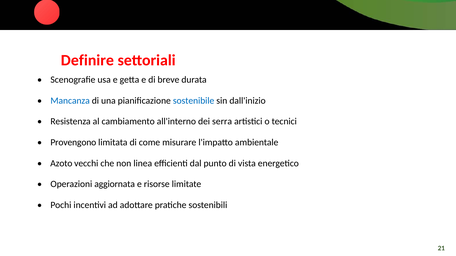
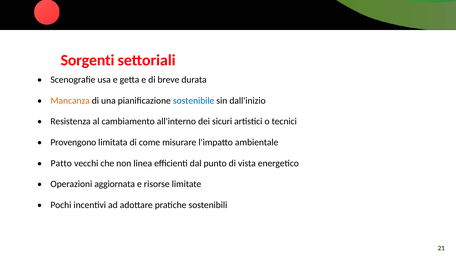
Definire: Definire -> Sorgenti (87, 60)
Mancanza colour: blue -> orange (70, 101)
serra: serra -> sicuri (222, 122)
Azoto: Azoto -> Patto (61, 164)
